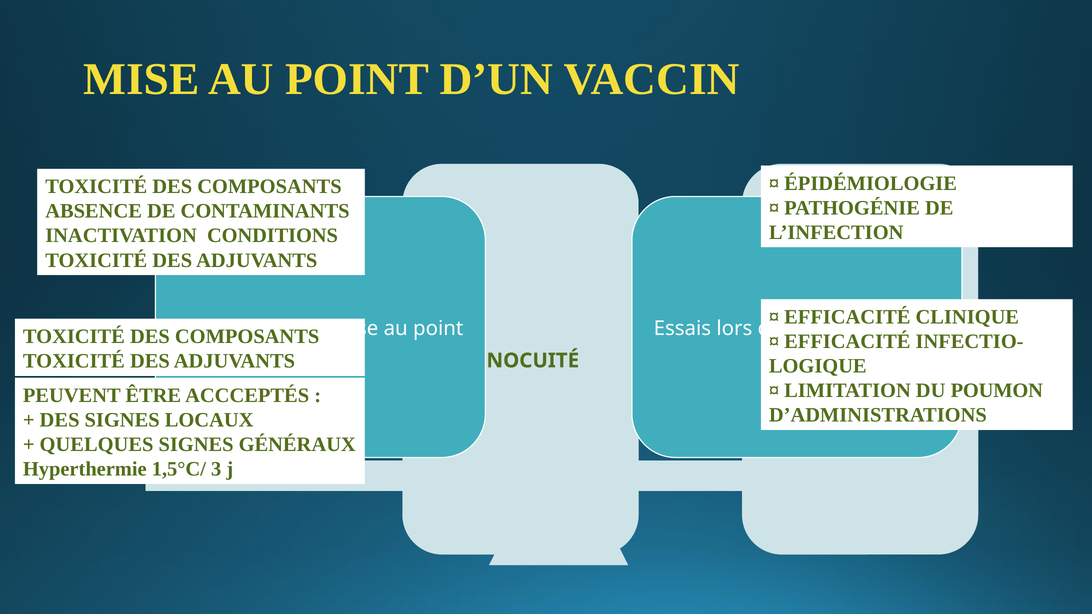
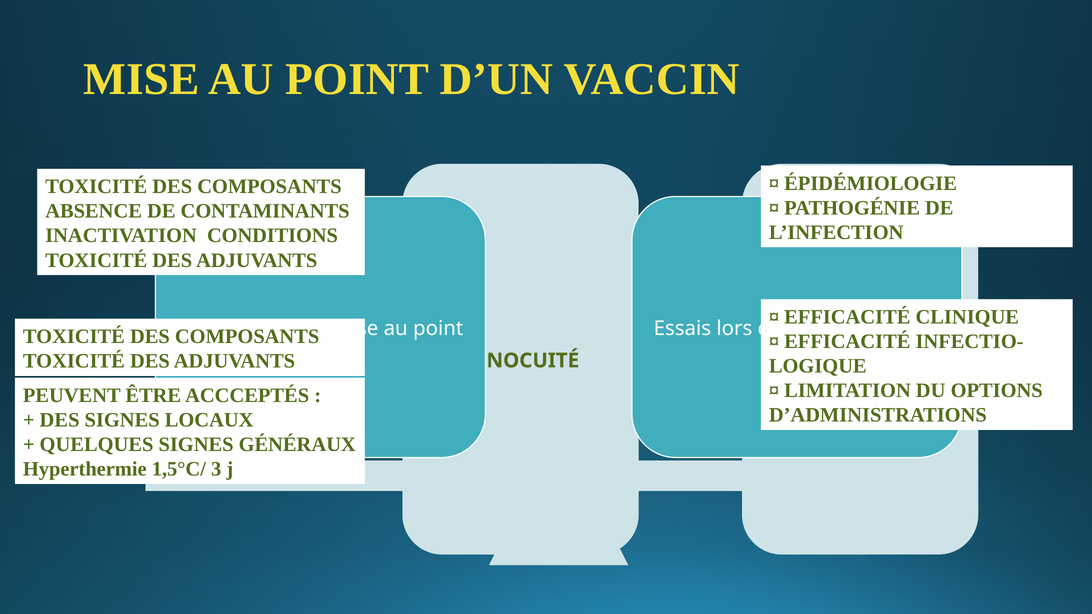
POUMON: POUMON -> OPTIONS (997, 391)
